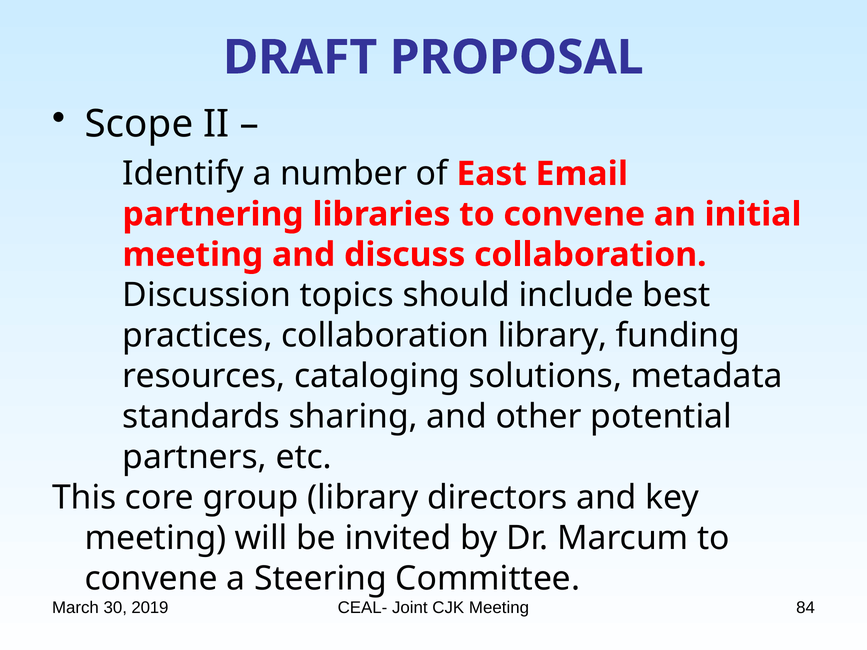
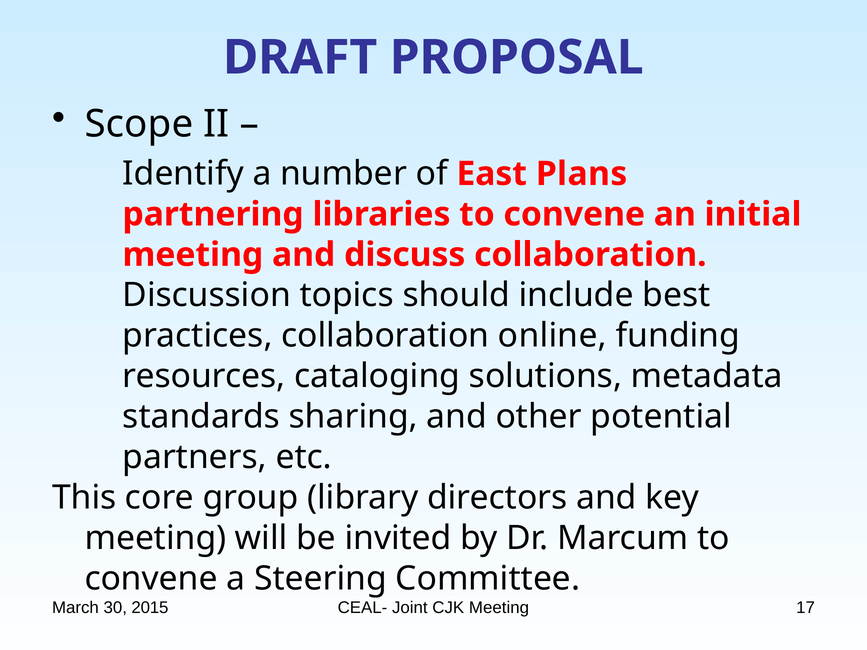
Email: Email -> Plans (582, 174)
collaboration library: library -> online (552, 336)
2019: 2019 -> 2015 (150, 608)
84: 84 -> 17 (806, 608)
